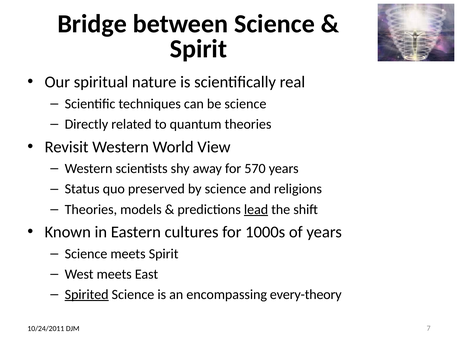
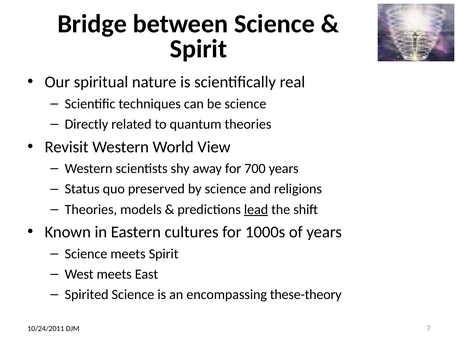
570: 570 -> 700 (255, 168)
Spirited underline: present -> none (87, 294)
every-theory: every-theory -> these-theory (306, 294)
